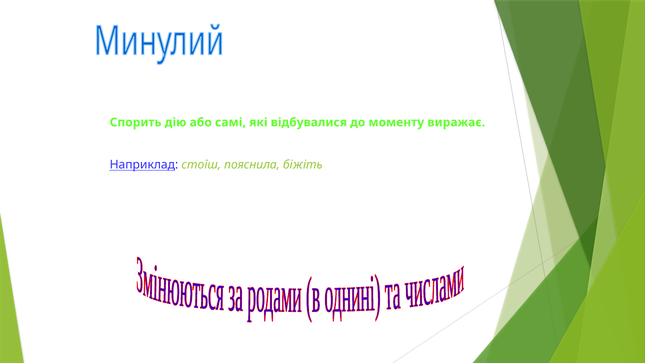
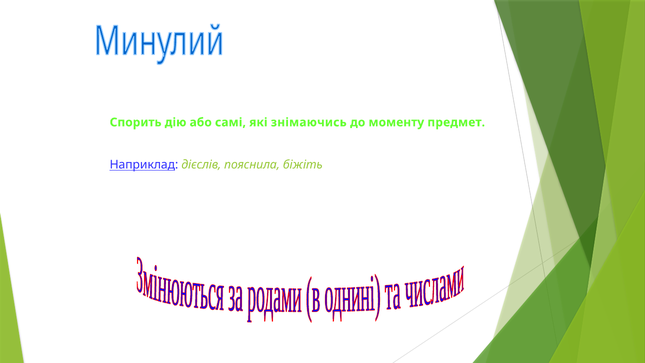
відбувалися: відбувалися -> знімаючись (309, 122)
виражає: виражає -> предмет (456, 122)
стоїш: стоїш -> дієслів (201, 165)
